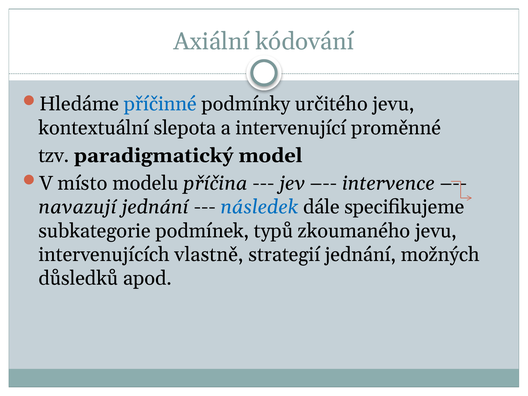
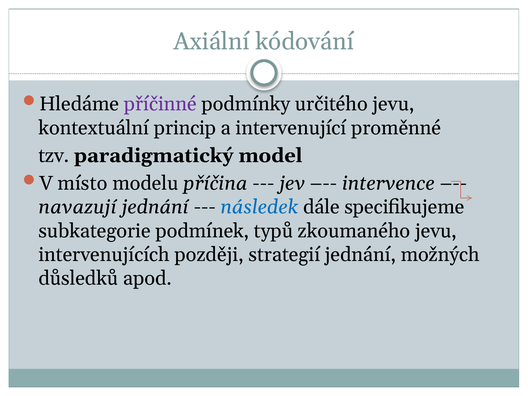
příčinné colour: blue -> purple (160, 104)
slepota: slepota -> princip (185, 128)
vlastně: vlastně -> později (209, 255)
